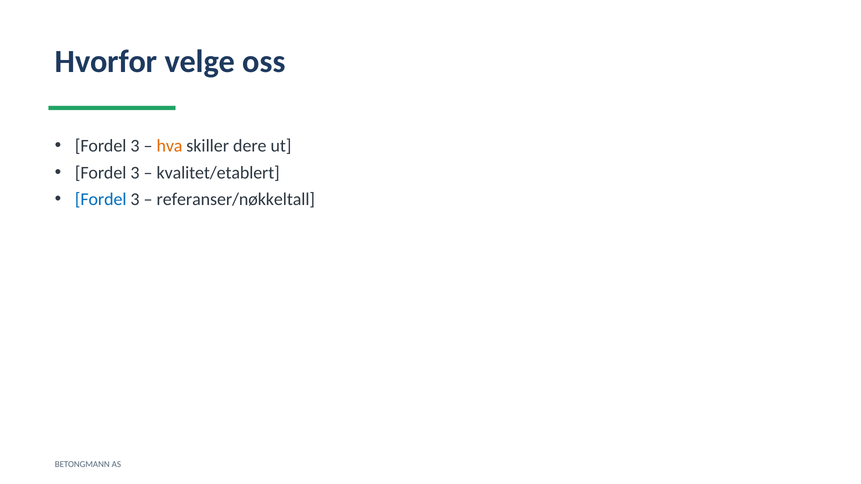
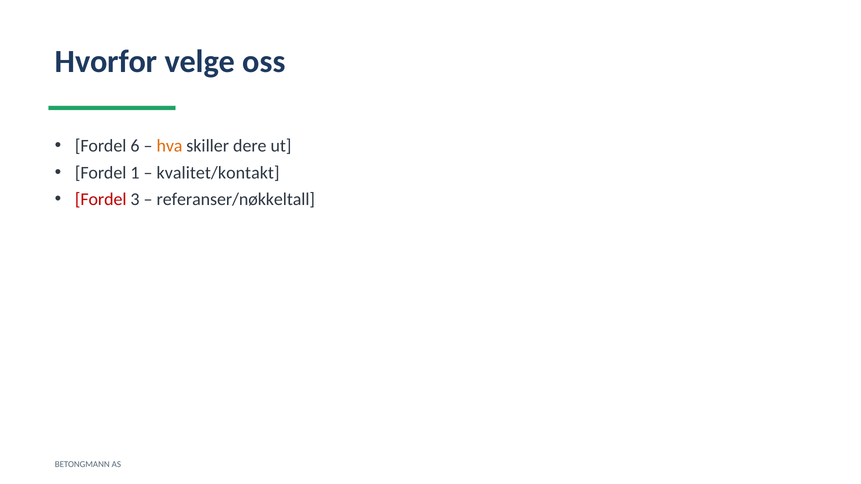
3: 3 -> 6 (135, 146)
3: 3 -> 1 (135, 173)
kvalitet/etablert: kvalitet/etablert -> kvalitet/kontakt (218, 173)
Fordel colour: blue -> red (101, 200)
